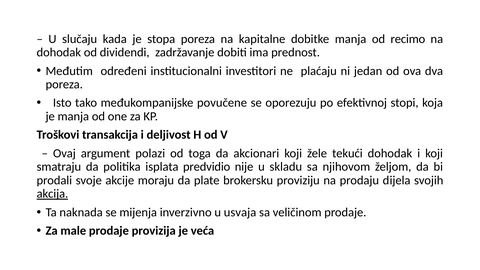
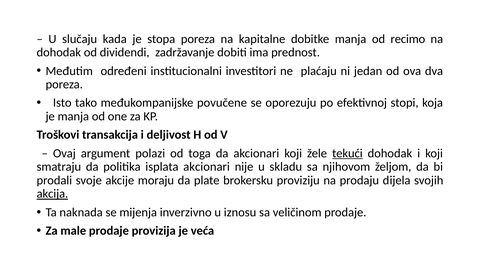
tekući underline: none -> present (347, 153)
isplata predvidio: predvidio -> akcionari (207, 167)
usvaja: usvaja -> iznosu (240, 212)
